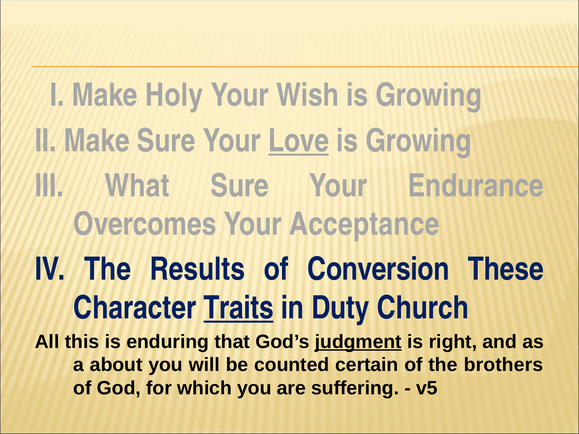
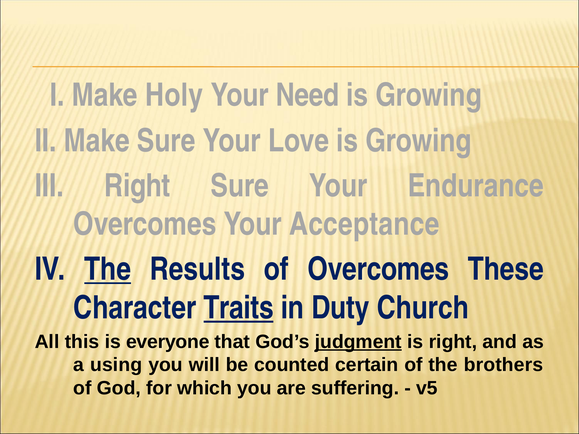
Wish: Wish -> Need (308, 95)
Love underline: present -> none (299, 141)
III What: What -> Right (137, 186)
The underline: none -> present (108, 269)
of Conversion: Conversion -> Overcomes (378, 269)
enduring: enduring -> everyone (168, 342)
about: about -> using (116, 365)
